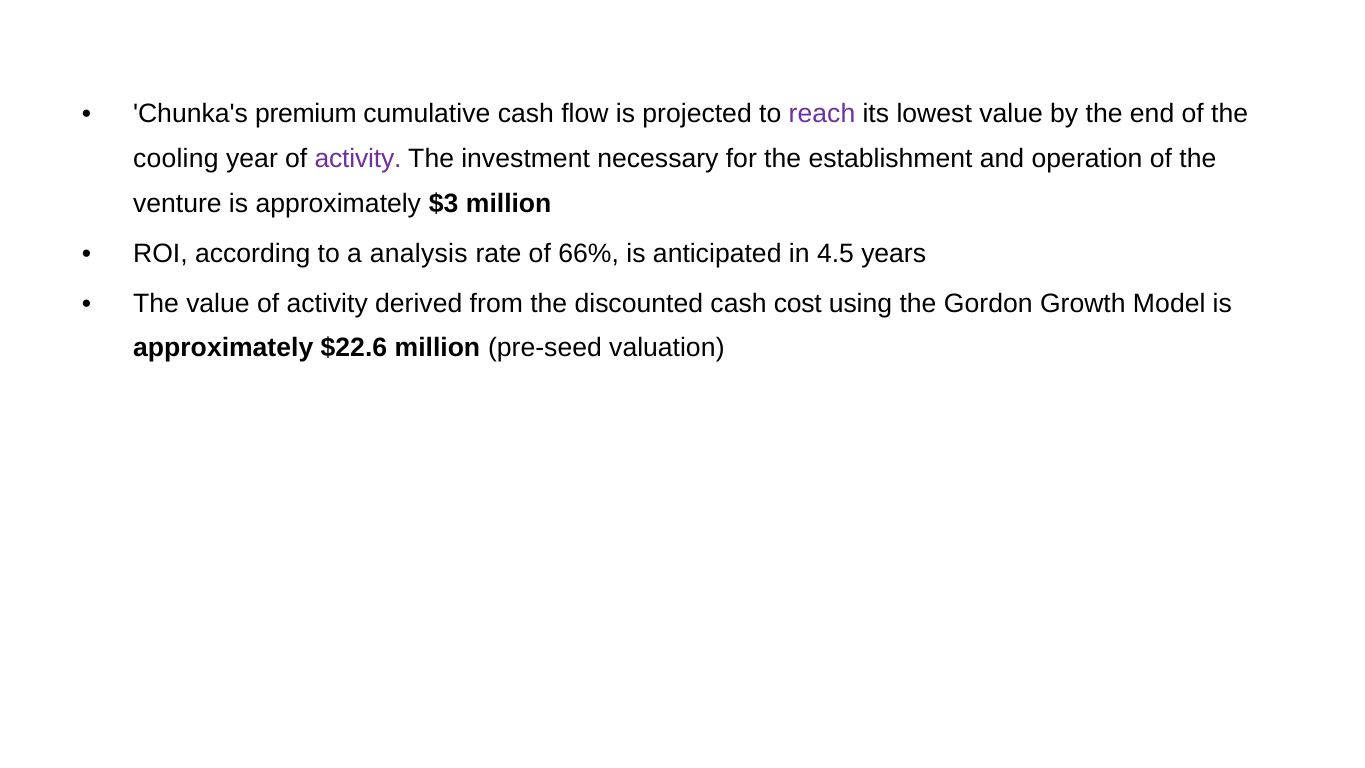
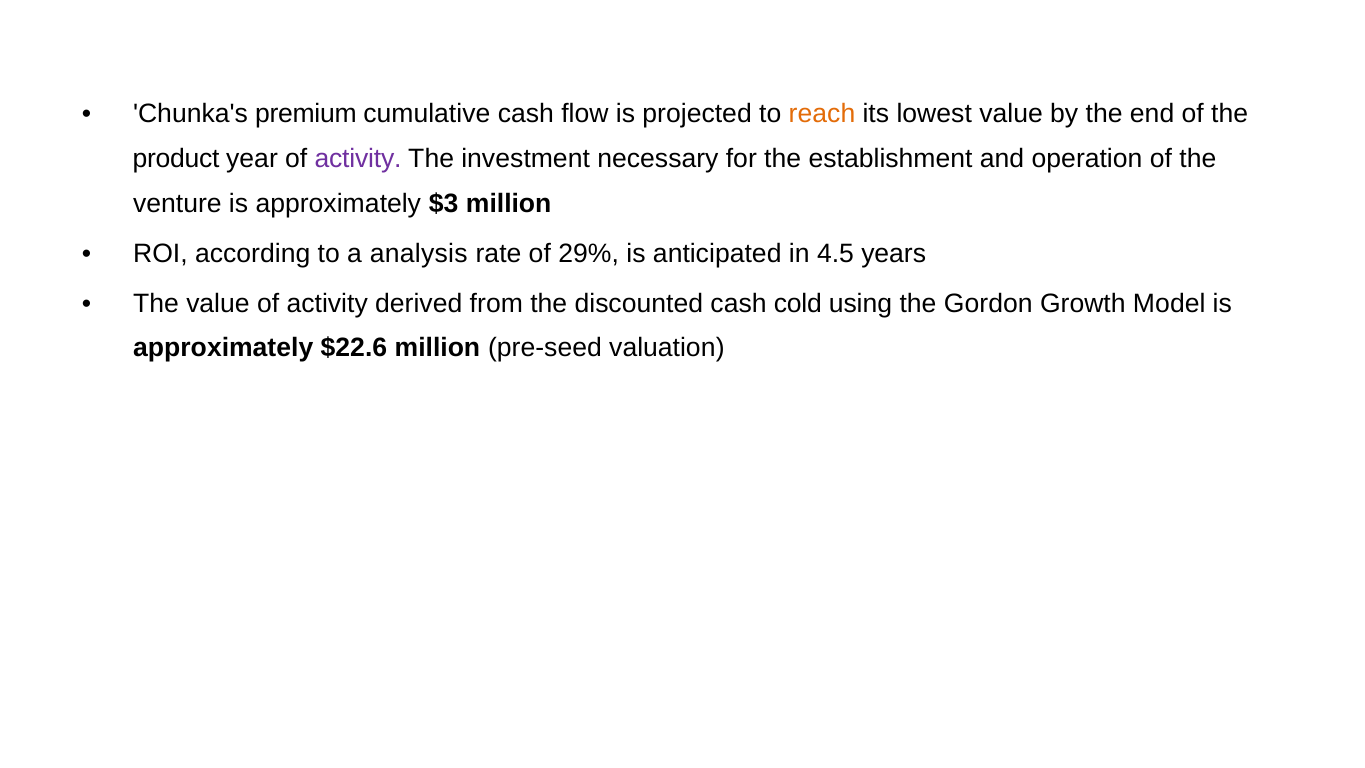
reach colour: purple -> orange (822, 114)
cooling: cooling -> product (176, 159)
66%: 66% -> 29% (589, 253)
cost: cost -> cold (798, 303)
